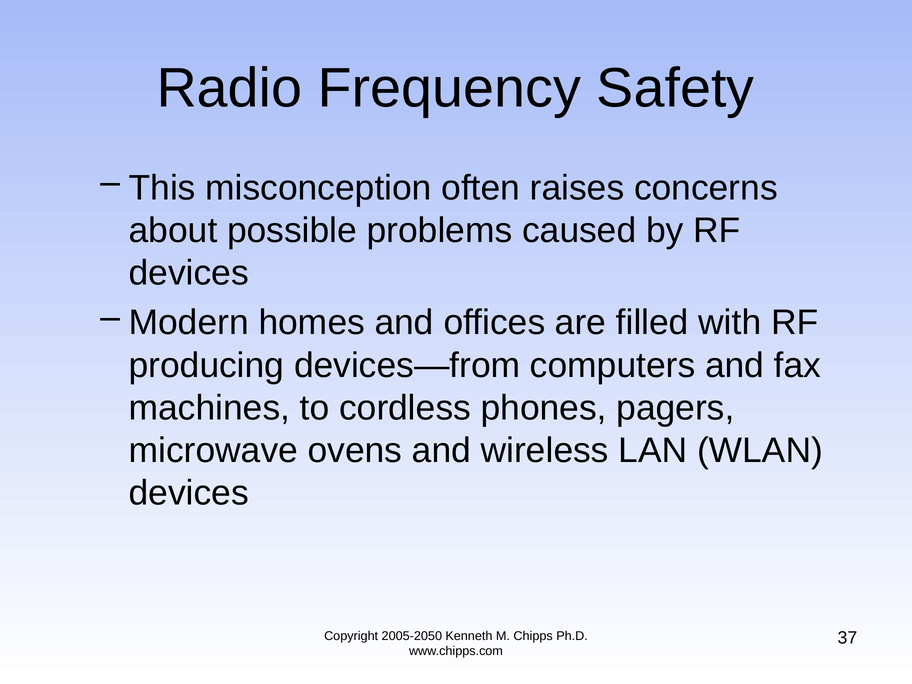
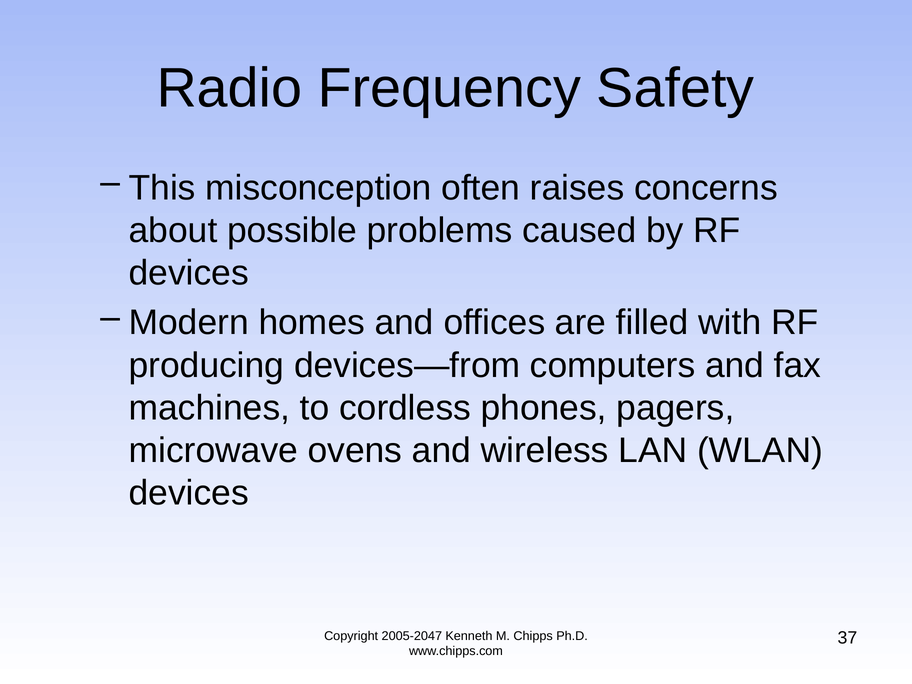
2005-2050: 2005-2050 -> 2005-2047 (412, 636)
